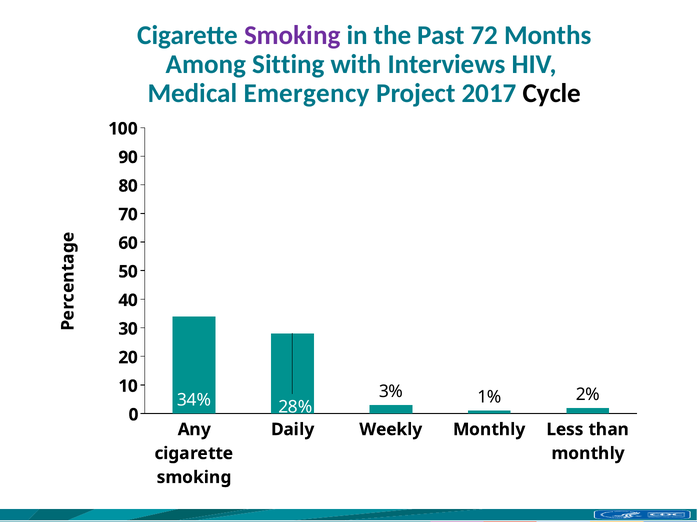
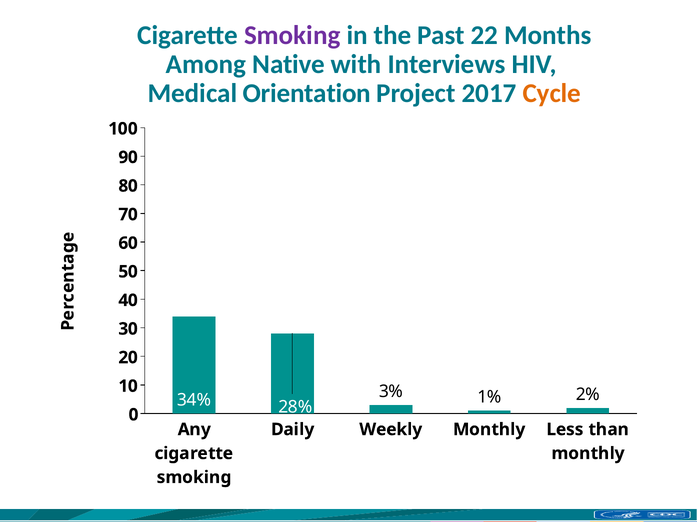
72: 72 -> 22 (484, 36)
Sitting: Sitting -> Native (289, 65)
Emergency: Emergency -> Orientation (307, 94)
Cycle colour: black -> orange (552, 94)
